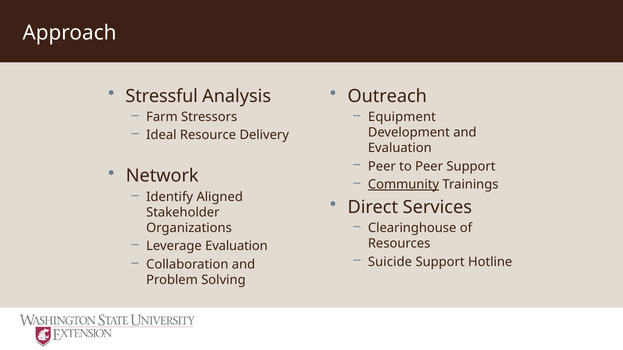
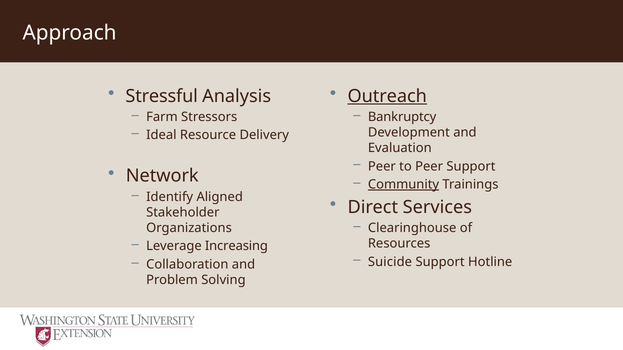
Outreach underline: none -> present (387, 96)
Equipment: Equipment -> Bankruptcy (402, 117)
Leverage Evaluation: Evaluation -> Increasing (236, 246)
